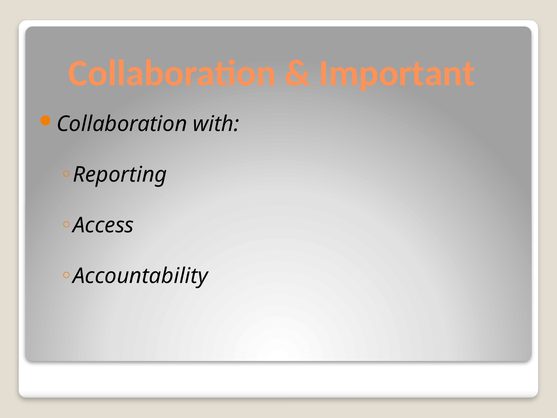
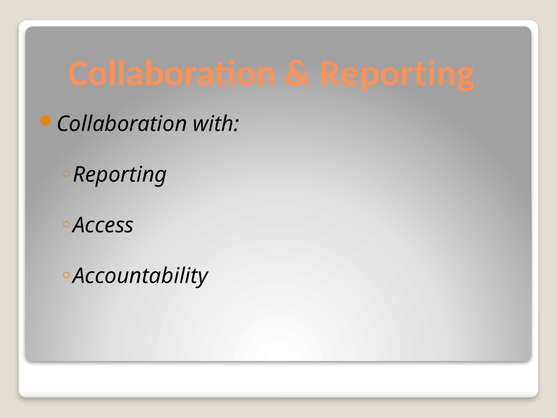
Important: Important -> Reporting (397, 73)
